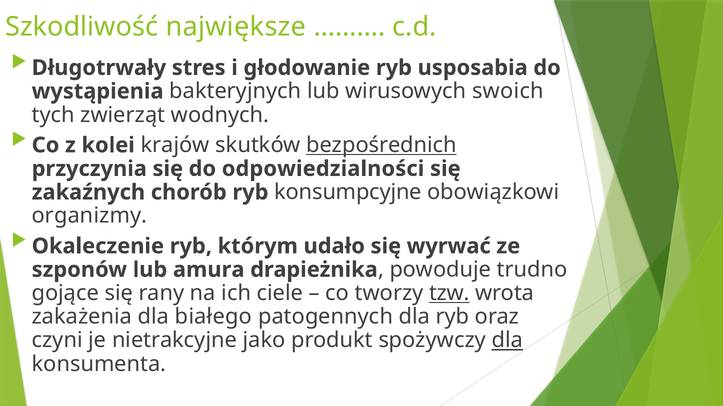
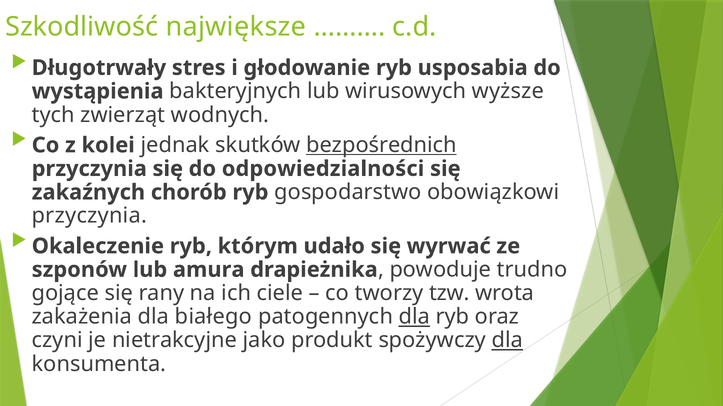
swoich: swoich -> wyższe (508, 91)
krajów: krajów -> jednak (175, 145)
konsumpcyjne: konsumpcyjne -> gospodarstwo (348, 193)
organizmy: organizmy -> przyczynia (89, 216)
tzw underline: present -> none (449, 294)
dla underline: none -> present (414, 317)
